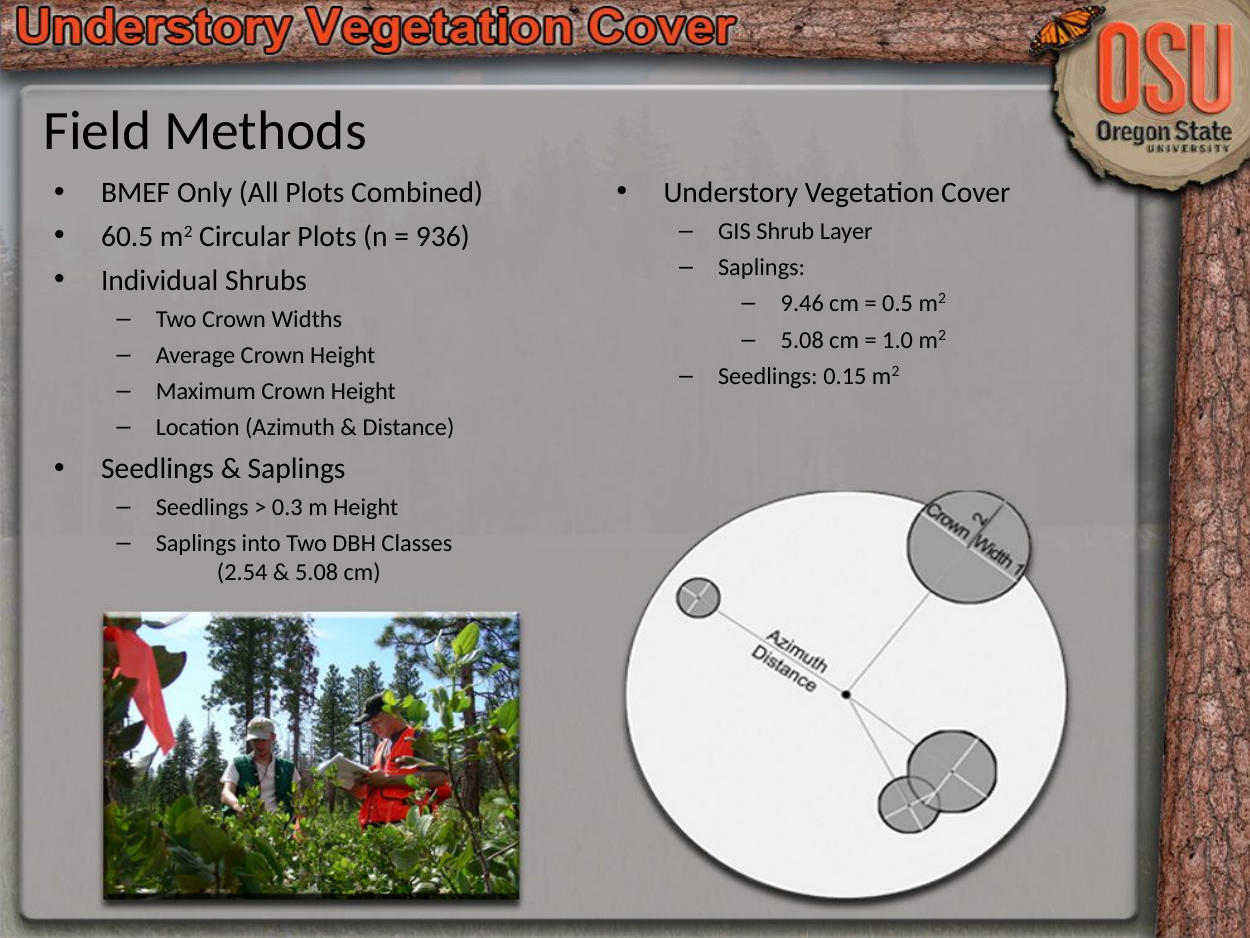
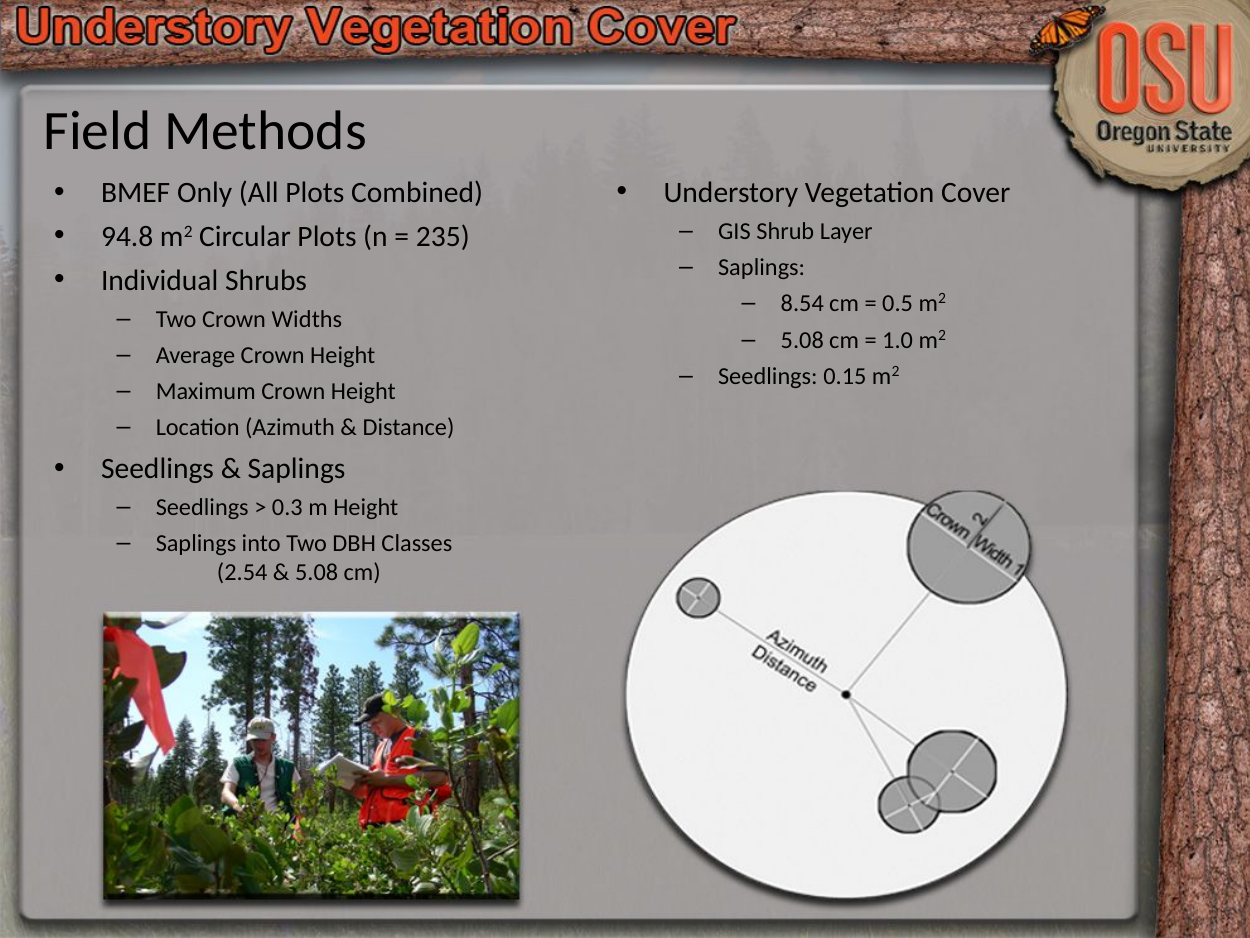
60.5: 60.5 -> 94.8 (127, 236)
936: 936 -> 235 (443, 236)
9.46: 9.46 -> 8.54 (802, 304)
